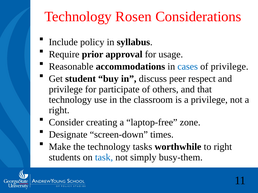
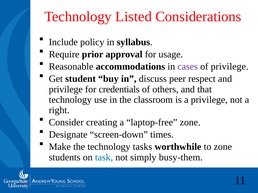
Rosen: Rosen -> Listed (134, 17)
cases colour: blue -> purple (188, 67)
participate: participate -> credentials (119, 89)
to right: right -> zone (223, 147)
